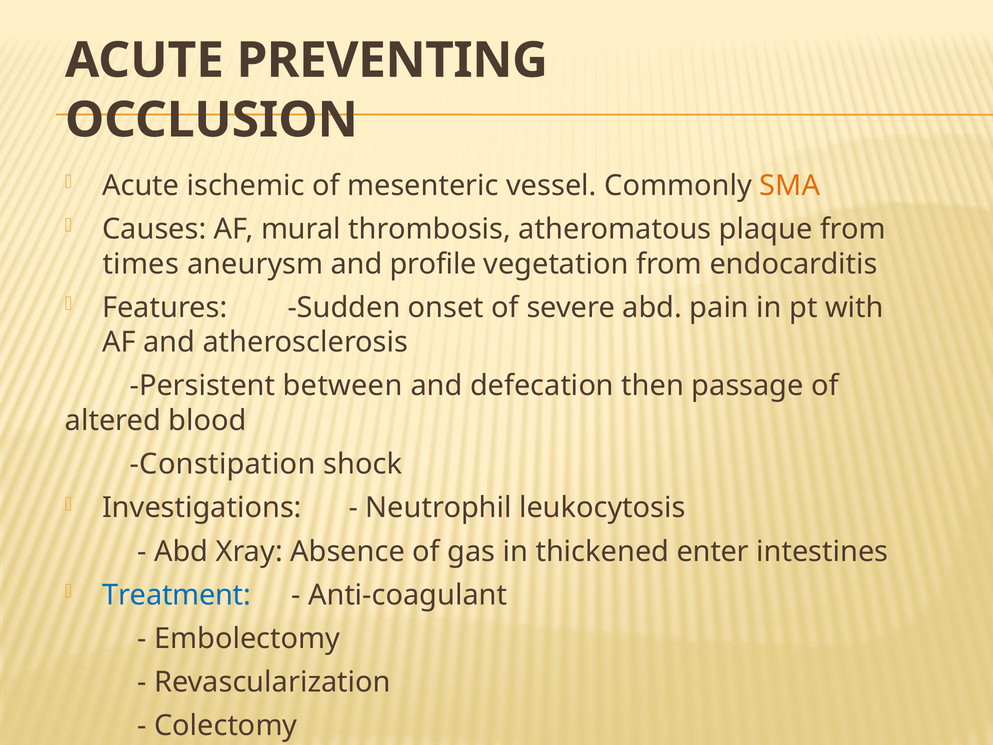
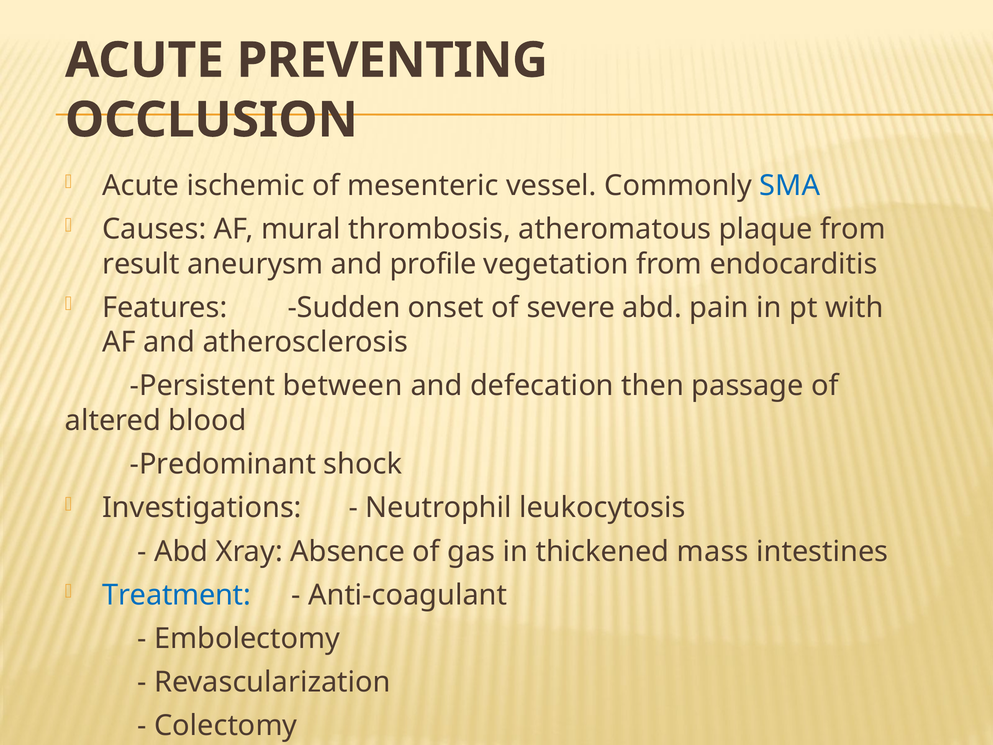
SMA colour: orange -> blue (790, 186)
times: times -> result (141, 264)
Constipation: Constipation -> Predominant (223, 464)
enter: enter -> mass (713, 551)
